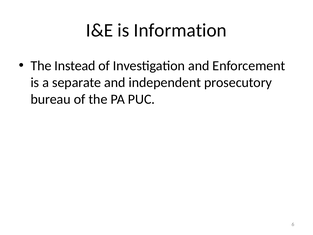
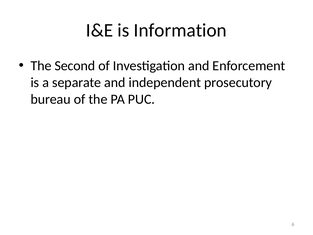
Instead: Instead -> Second (75, 66)
